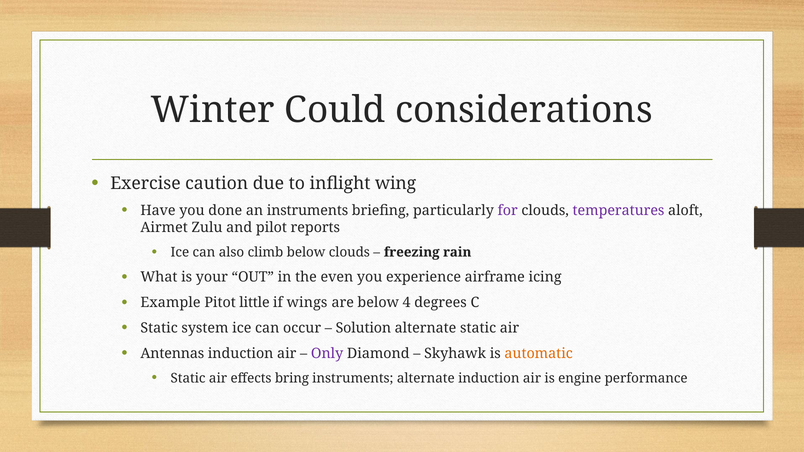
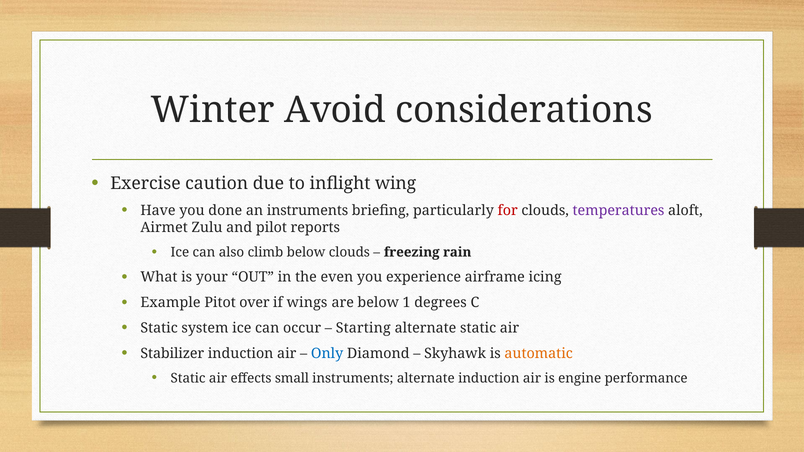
Could: Could -> Avoid (335, 110)
for colour: purple -> red (508, 211)
little: little -> over (254, 303)
4: 4 -> 1 (407, 303)
Solution: Solution -> Starting (363, 328)
Antennas: Antennas -> Stabilizer (172, 354)
Only colour: purple -> blue (327, 354)
bring: bring -> small (292, 378)
